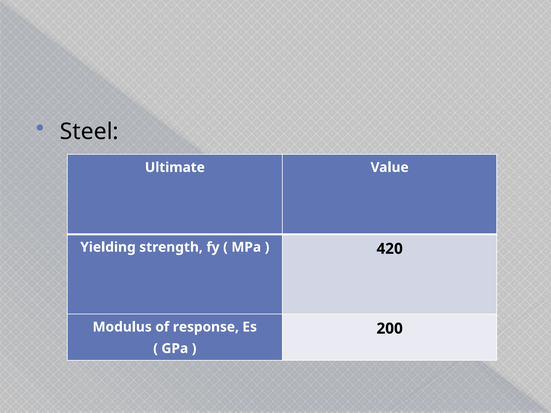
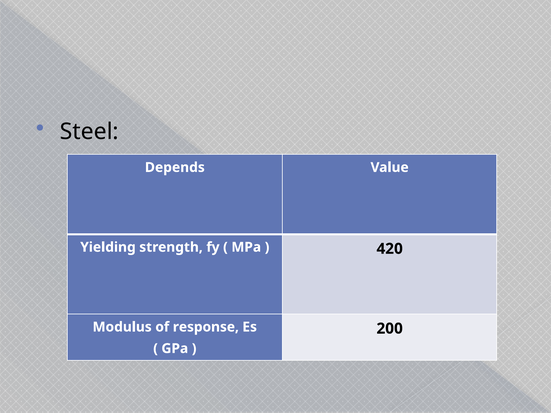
Ultimate: Ultimate -> Depends (175, 168)
